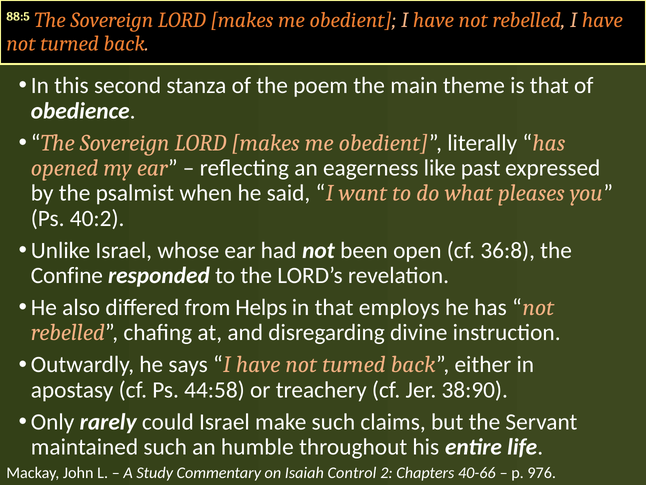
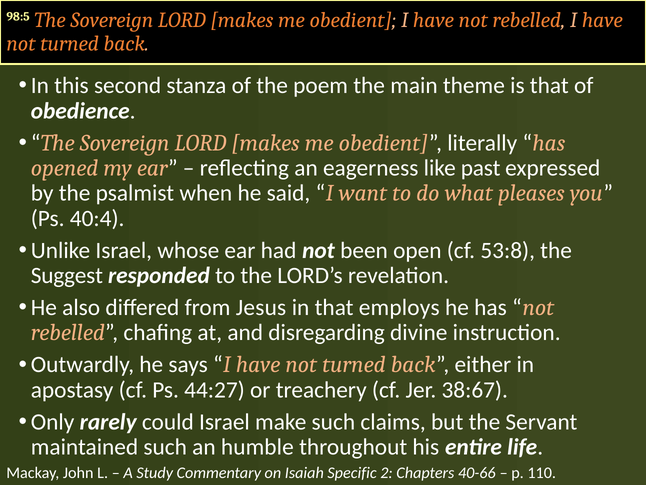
88:5: 88:5 -> 98:5 (18, 17)
40:2: 40:2 -> 40:4 (97, 218)
36:8: 36:8 -> 53:8 (508, 250)
Confine: Confine -> Suggest (67, 275)
Helps: Helps -> Jesus (261, 307)
44:58: 44:58 -> 44:27 (214, 389)
38:90: 38:90 -> 38:67 (475, 389)
Control: Control -> Specific (352, 472)
976: 976 -> 110 (542, 472)
